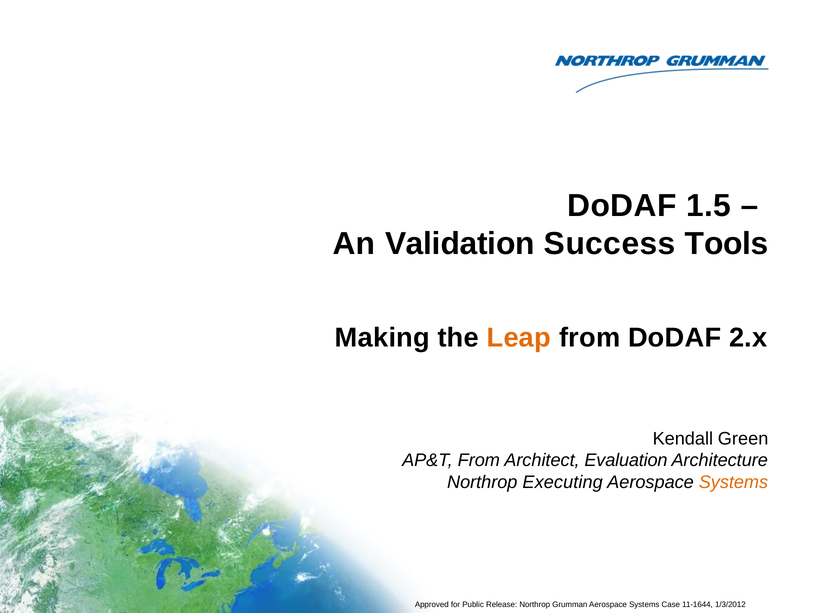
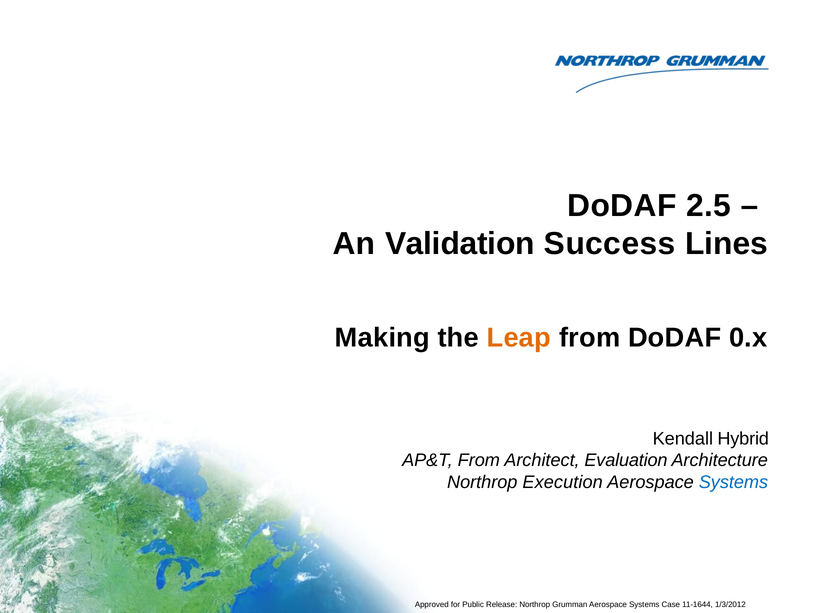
1.5: 1.5 -> 2.5 (708, 206)
Tools: Tools -> Lines (726, 244)
2.x: 2.x -> 0.x (748, 338)
Green: Green -> Hybrid (743, 438)
Executing: Executing -> Execution (563, 482)
Systems colour: orange -> blue (733, 482)
